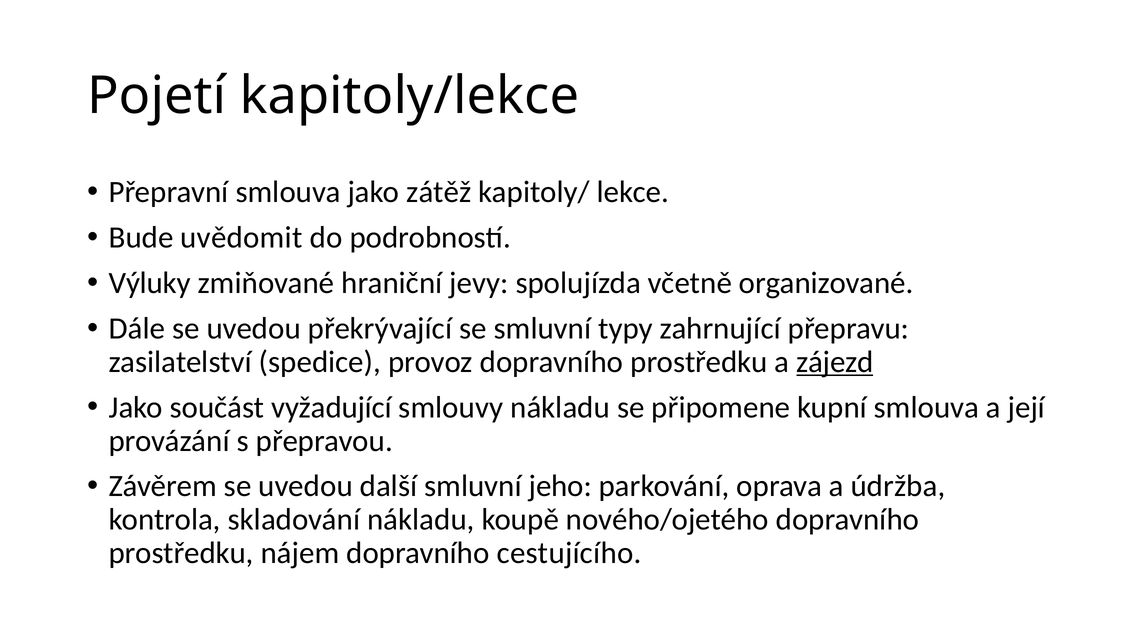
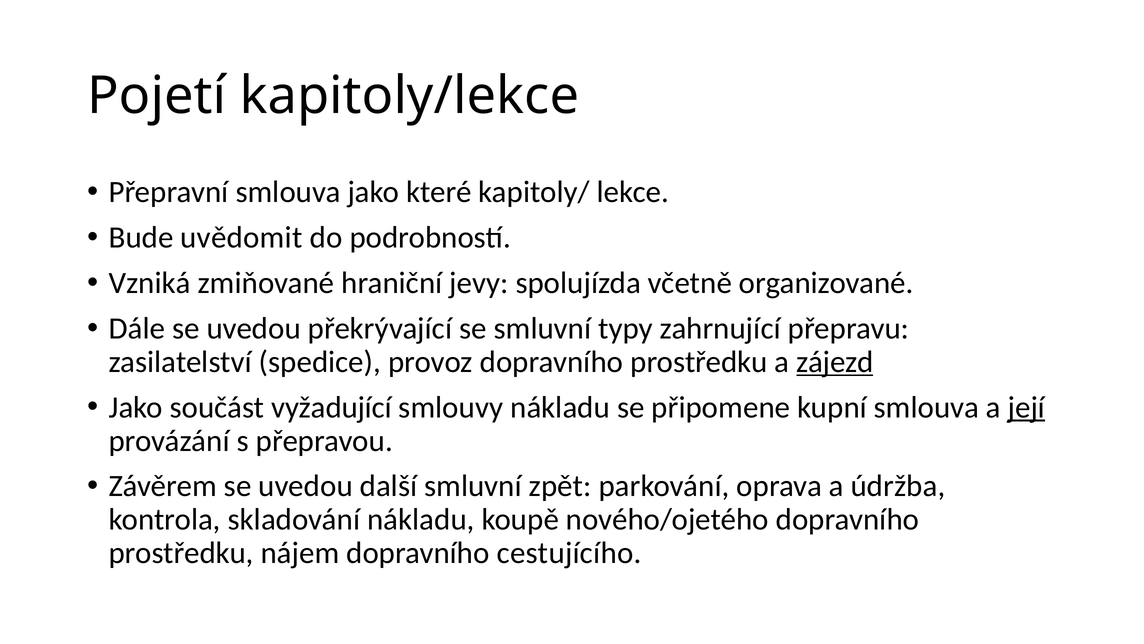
zátěž: zátěž -> které (439, 192)
Výluky: Výluky -> Vzniká (150, 283)
její underline: none -> present (1026, 407)
jeho: jeho -> zpět (560, 486)
